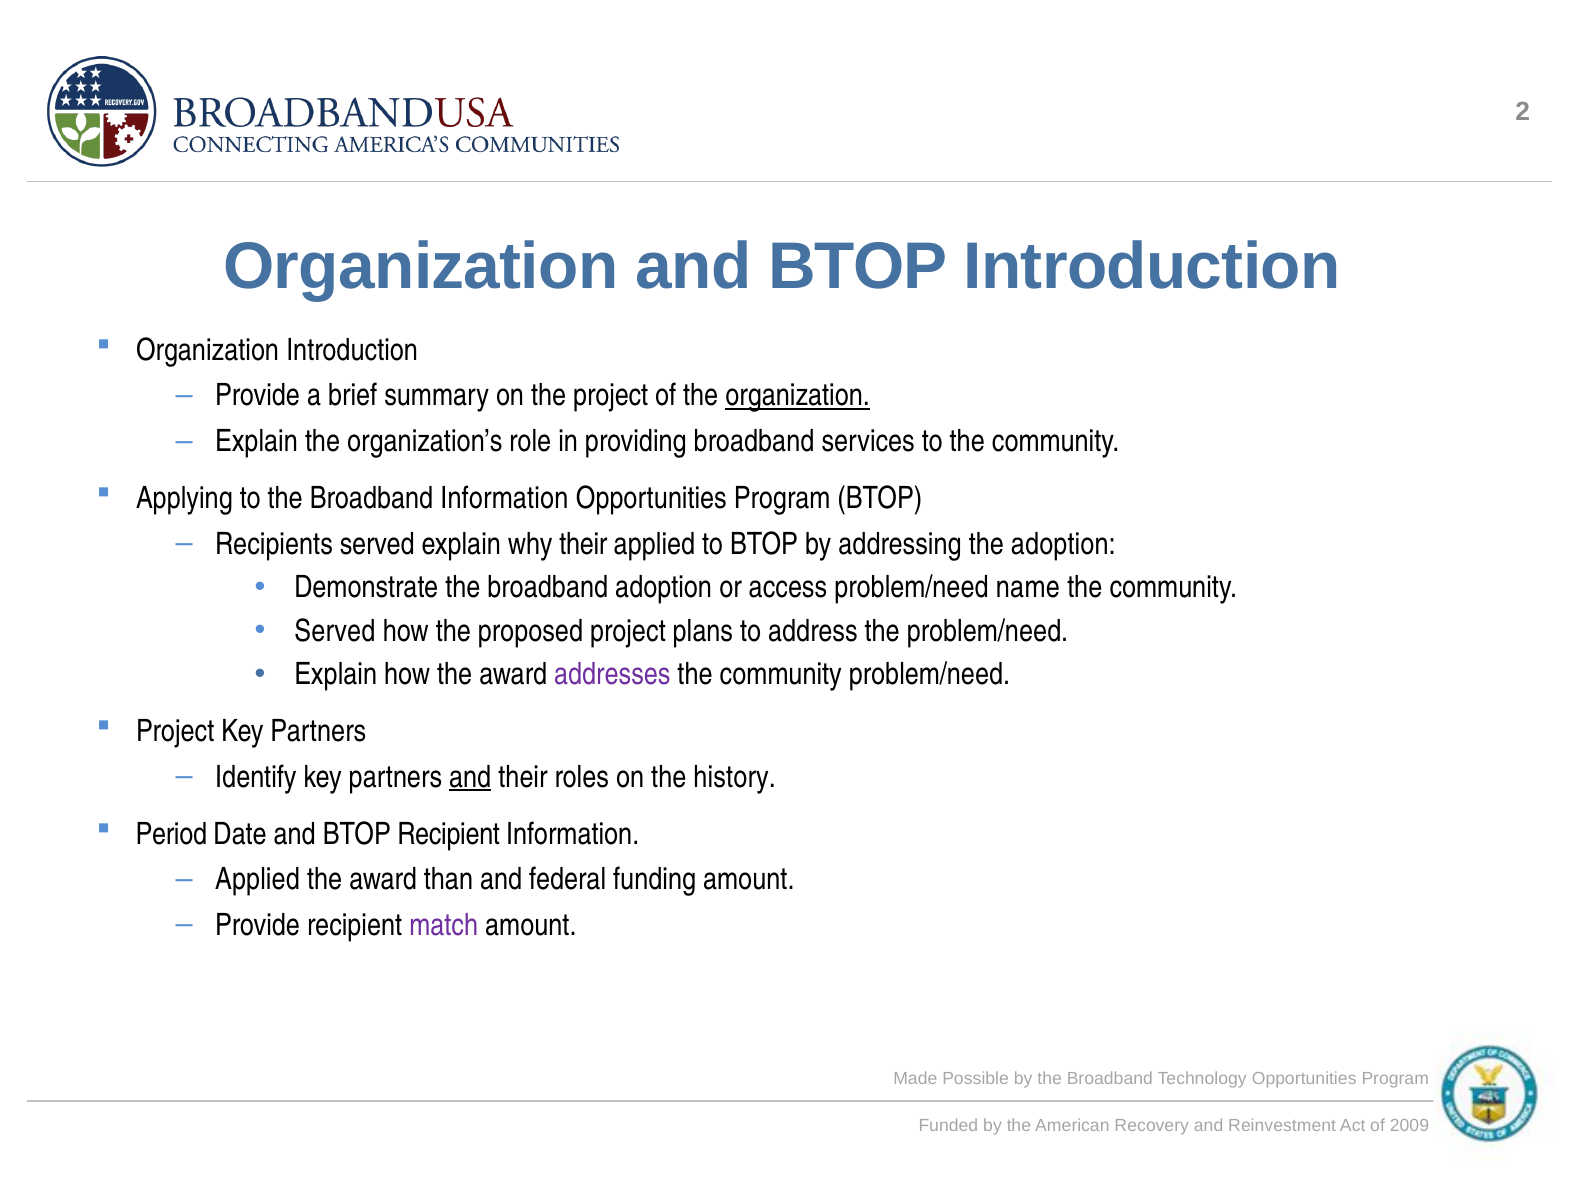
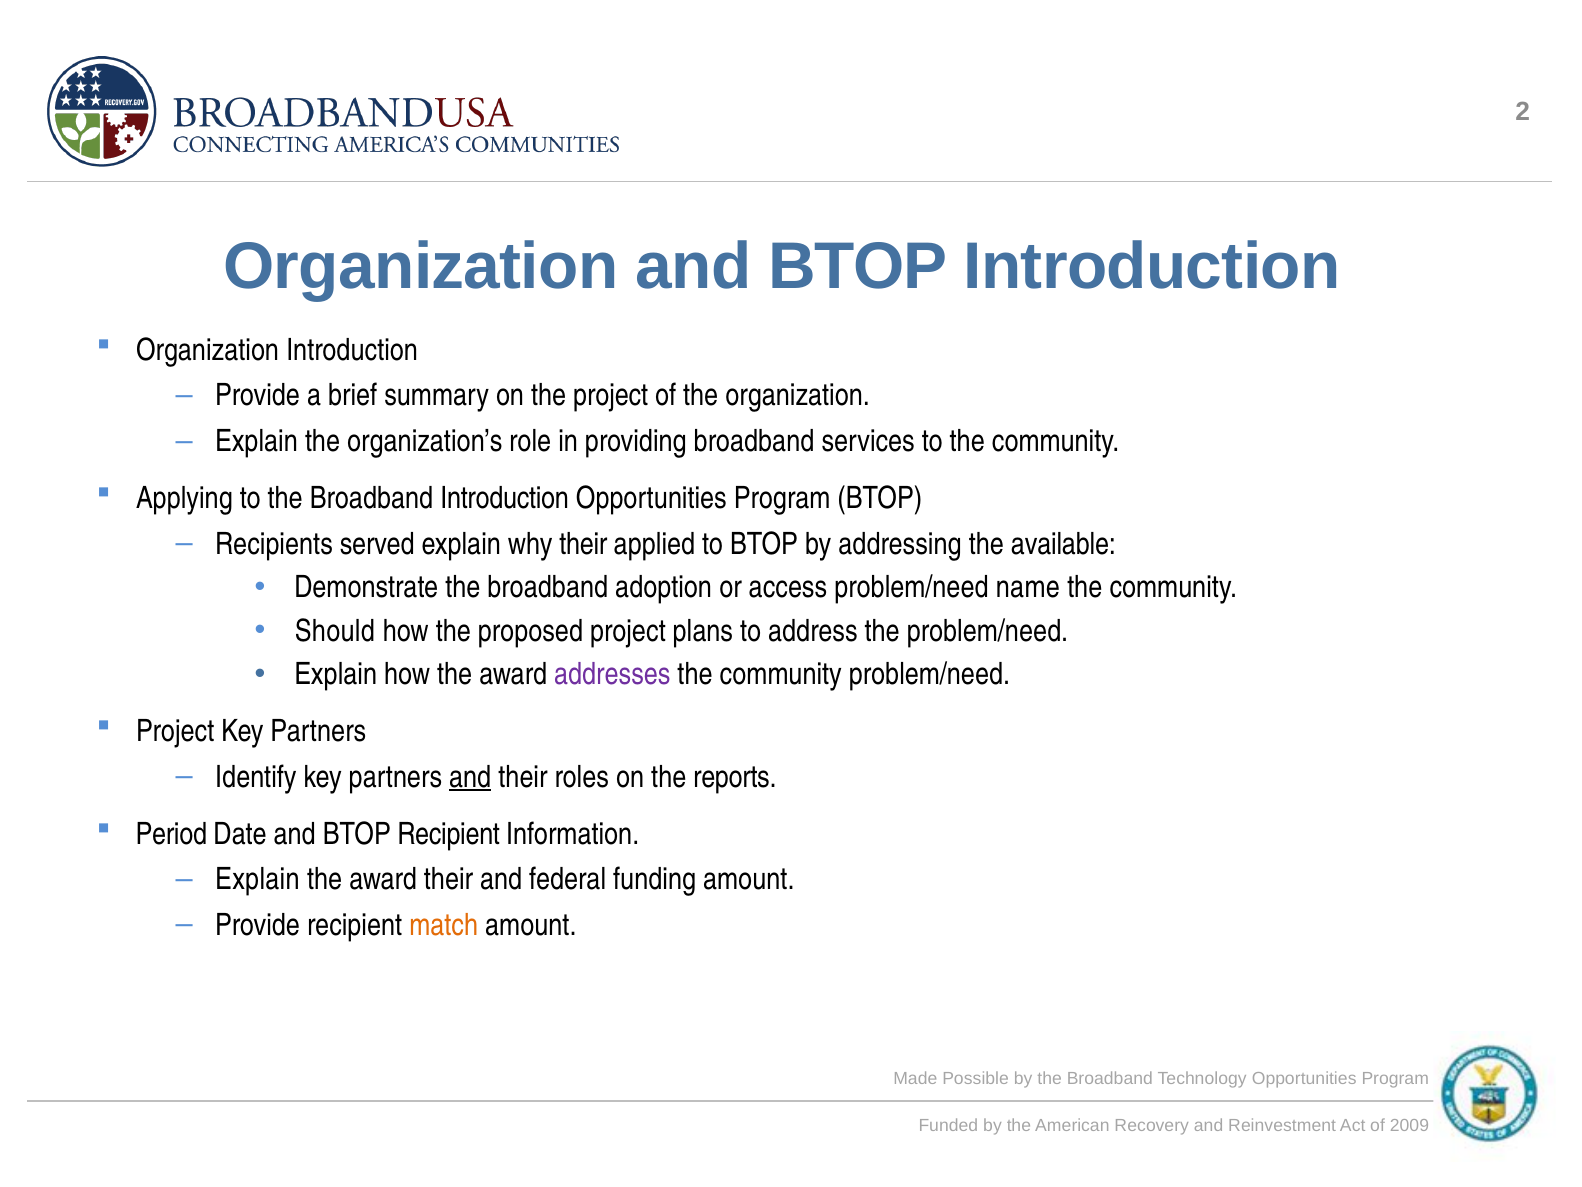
organization underline: present -> none (798, 396)
Broadband Information: Information -> Introduction (505, 498)
the adoption: adoption -> available (1063, 544)
Served: Served -> Should (335, 631)
history: history -> reports (735, 777)
Applied: Applied -> Explain (257, 879)
award than: than -> their (448, 879)
match colour: purple -> orange (444, 925)
